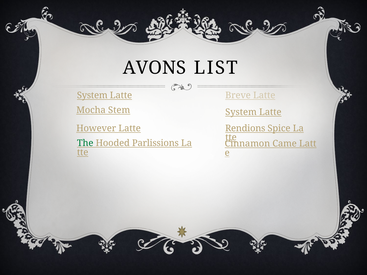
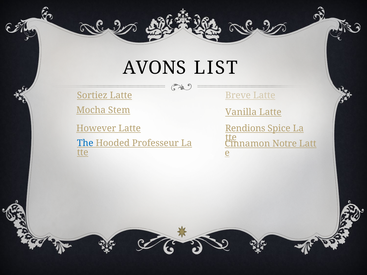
System: System -> Sortiez (92, 95)
System: System -> Vanilla (241, 112)
The colour: green -> blue (85, 143)
Parlissions: Parlissions -> Professeur (155, 143)
Came: Came -> Notre (285, 144)
